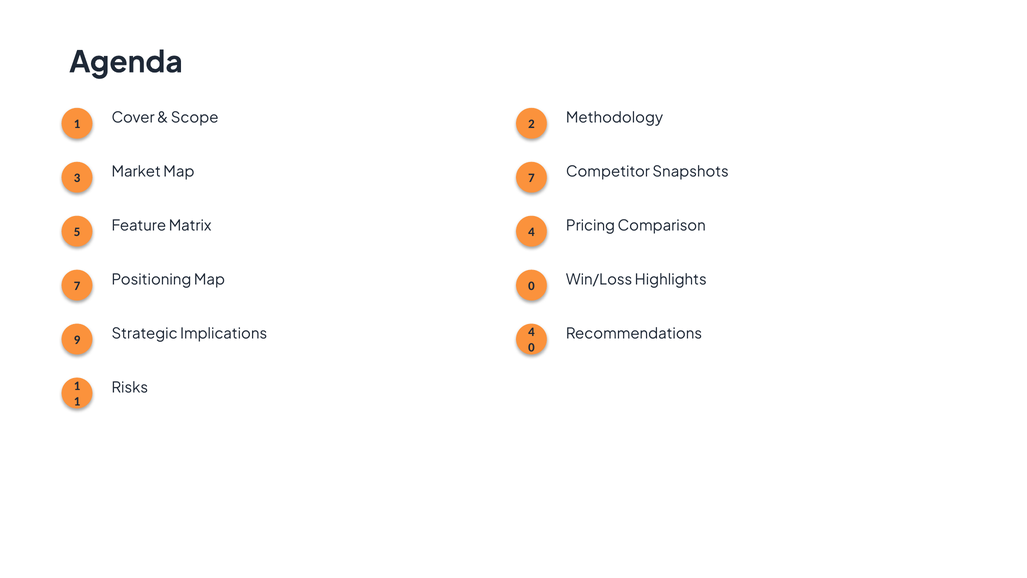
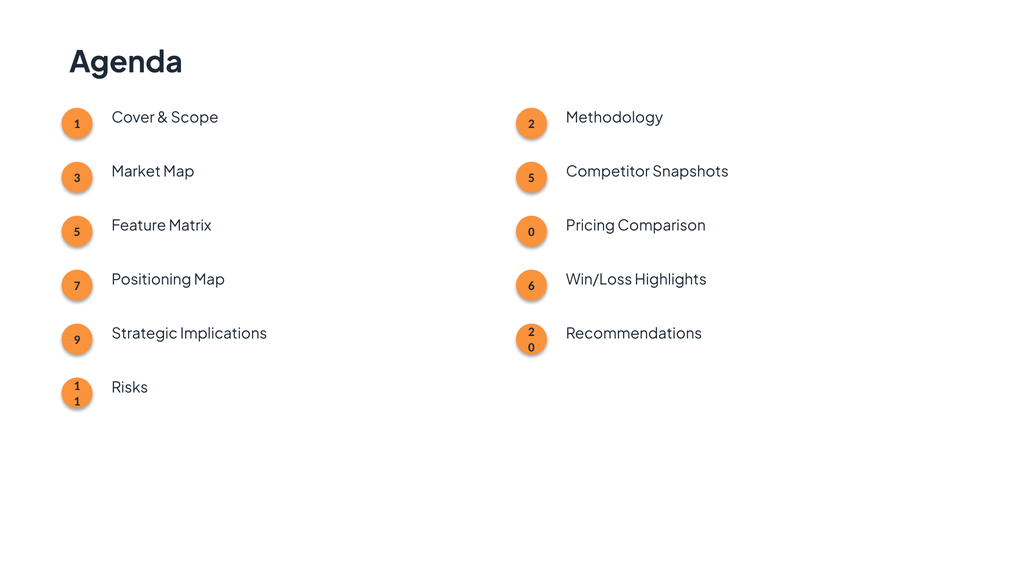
Map 7: 7 -> 5 (531, 178)
Matrix 4: 4 -> 0 (531, 232)
Map 0: 0 -> 6 (531, 286)
Implications 4: 4 -> 2 (531, 332)
